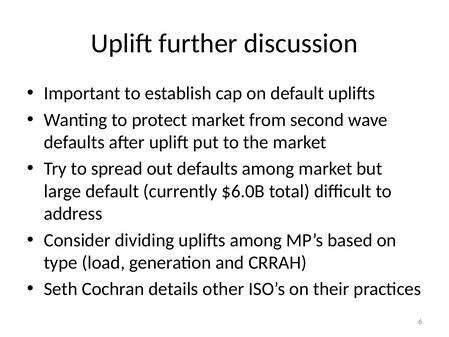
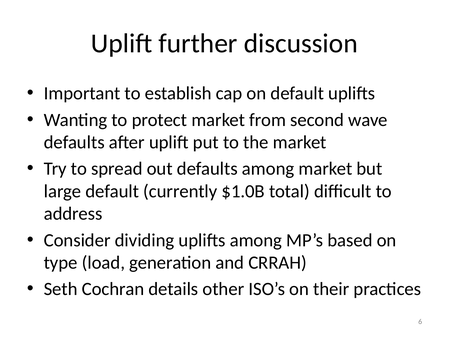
$6.0B: $6.0B -> $1.0B (243, 191)
